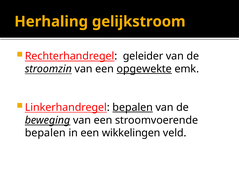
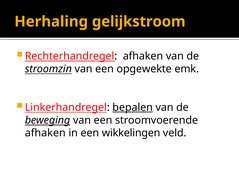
Rechterhandregel geleider: geleider -> afhaken (143, 56)
opgewekte underline: present -> none (144, 69)
bepalen: bepalen -> afhaken (45, 132)
